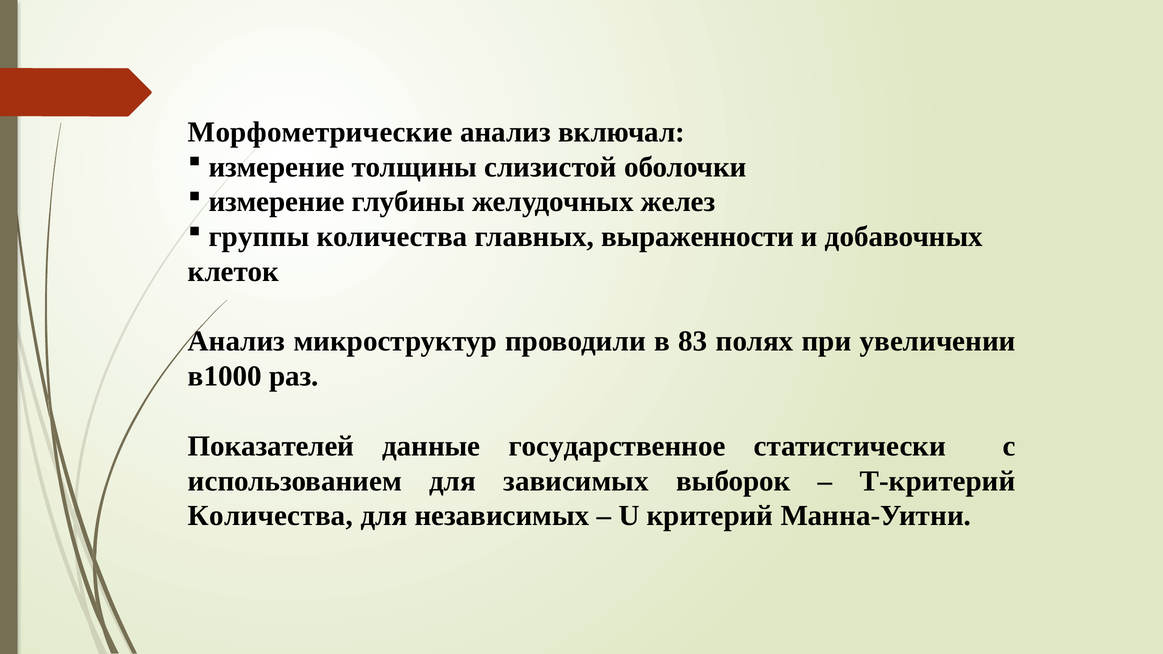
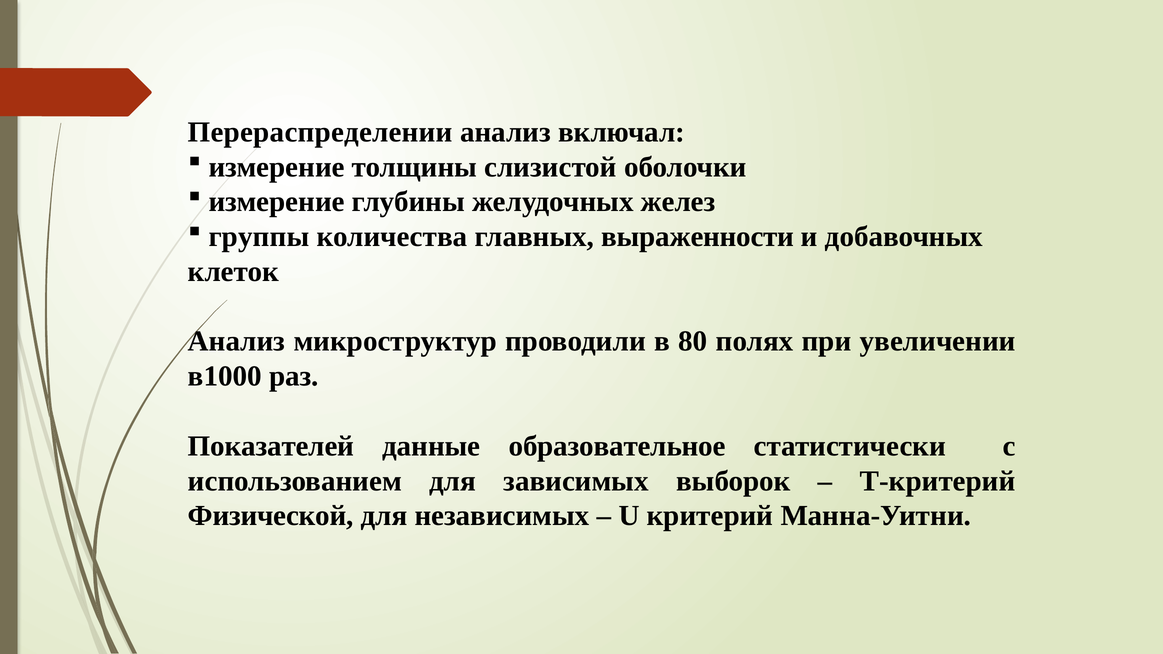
Морфометрические: Морфометрические -> Перераспределении (320, 132)
83: 83 -> 80 (693, 341)
государственное: государственное -> образовательное (617, 446)
Количества: Количества -> Физической (271, 516)
